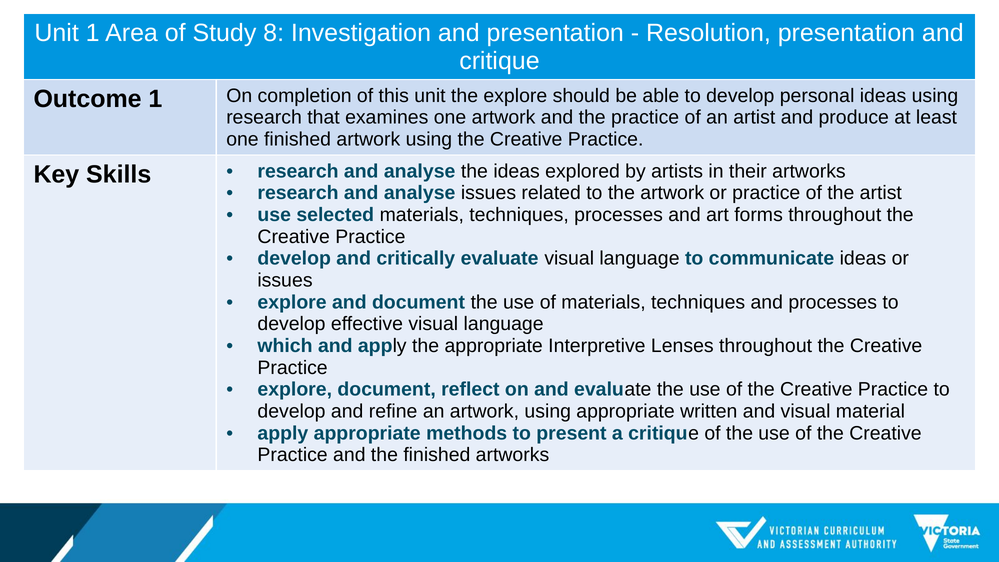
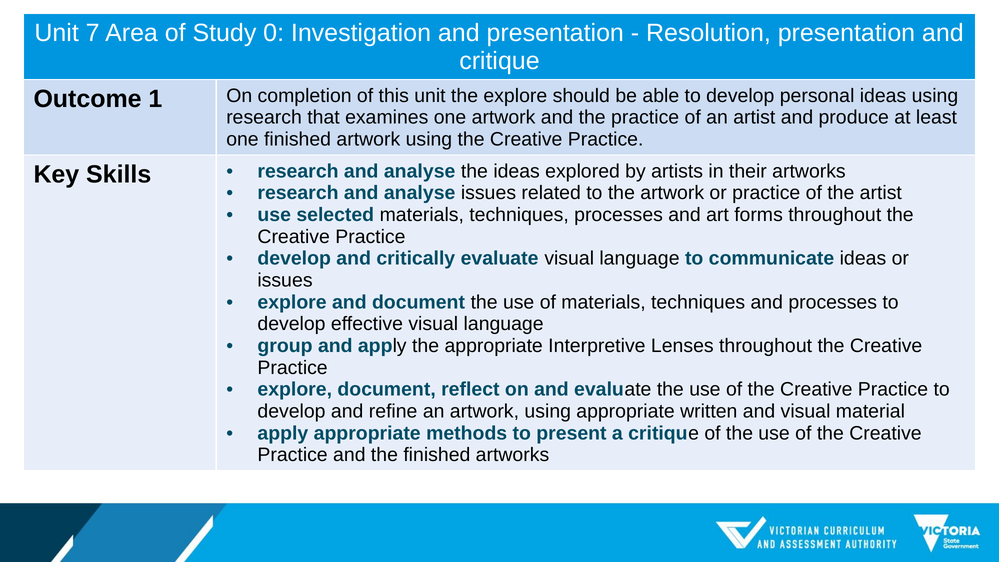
Unit 1: 1 -> 7 (93, 33)
8: 8 -> 0 (274, 33)
which: which -> group (285, 346)
